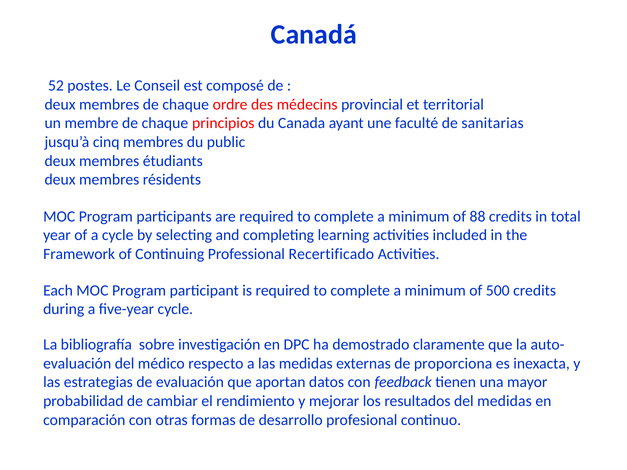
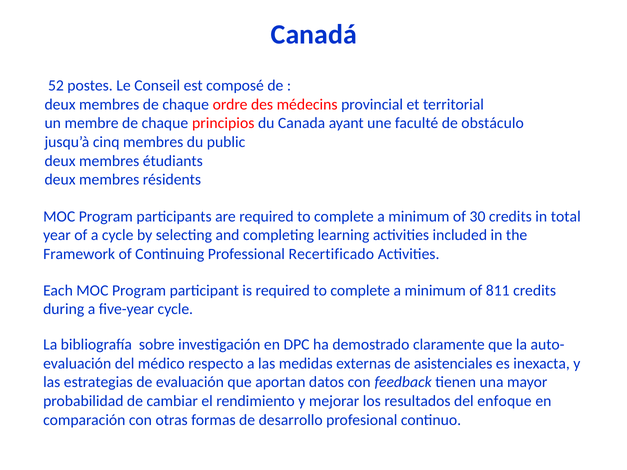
sanitarias: sanitarias -> obstáculo (493, 123)
88: 88 -> 30 (478, 217)
500: 500 -> 811 (498, 291)
proporciona: proporciona -> asistenciales (453, 364)
del medidas: medidas -> enfoque (504, 401)
